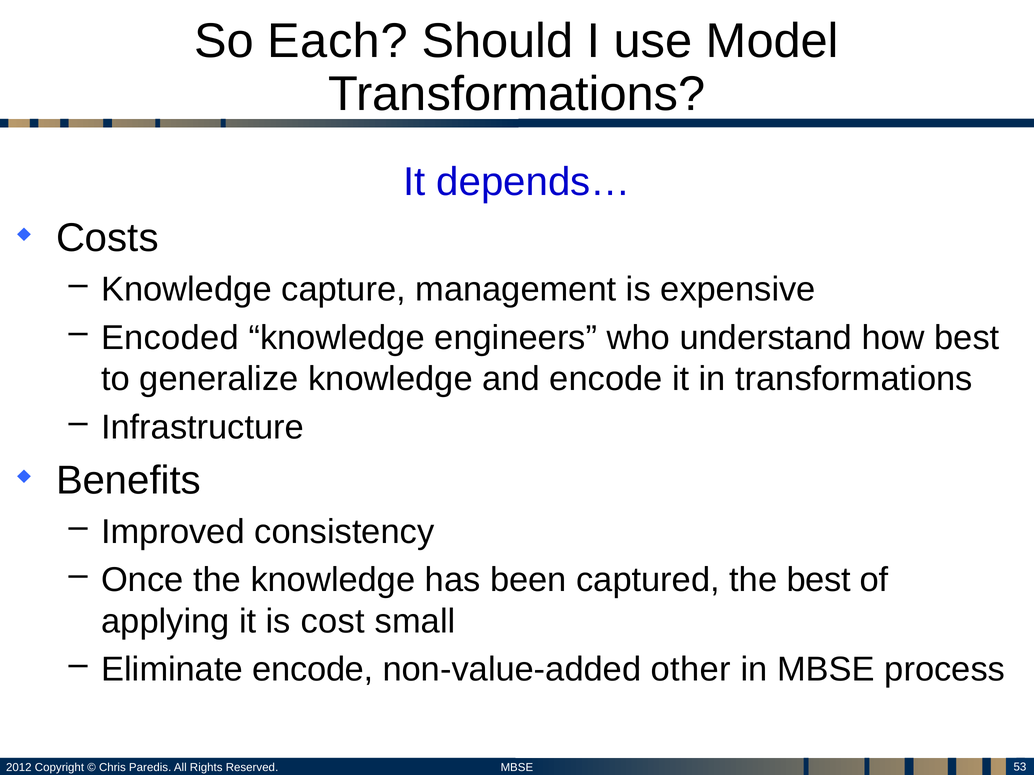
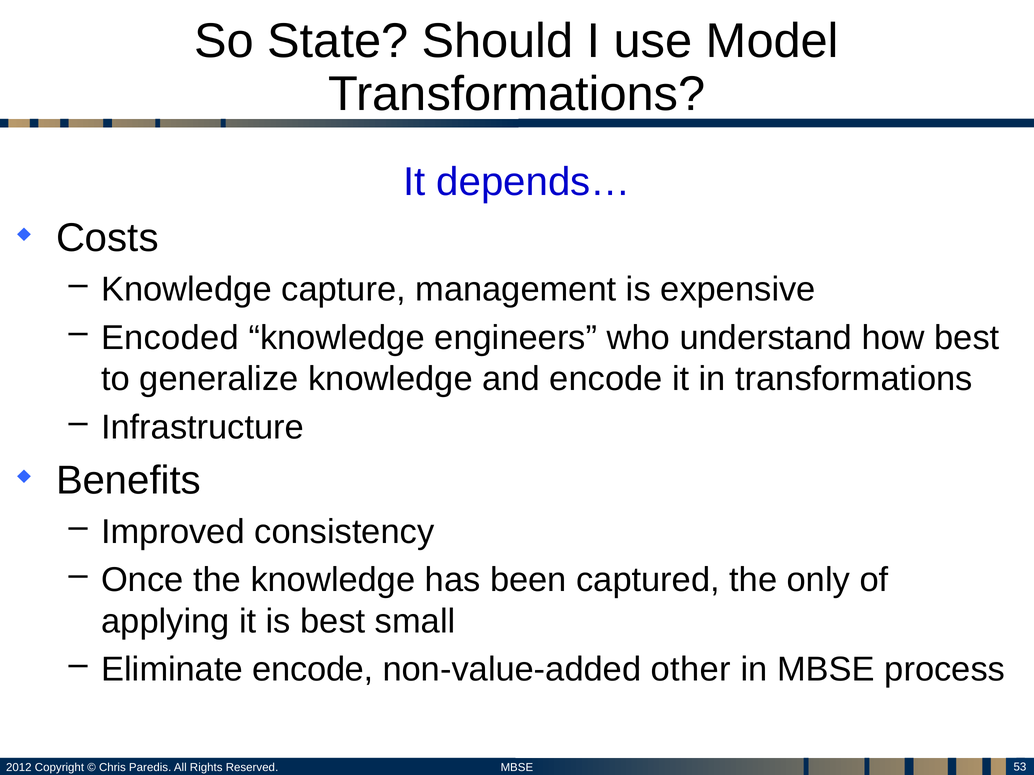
Each: Each -> State (338, 41)
the best: best -> only (818, 580)
is cost: cost -> best (333, 622)
